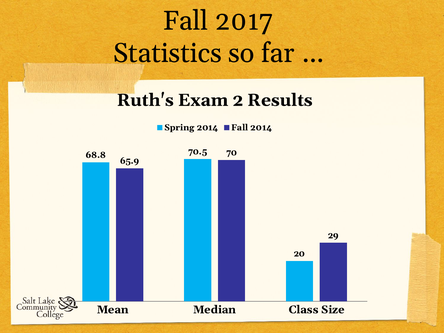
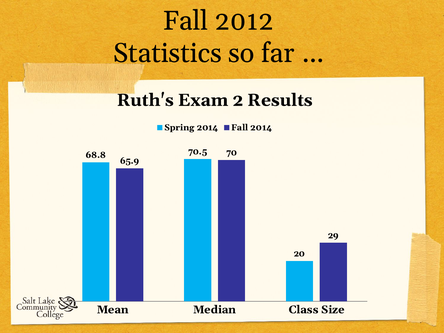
2017: 2017 -> 2012 (244, 21)
